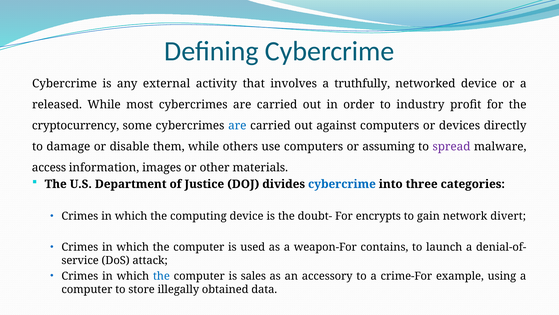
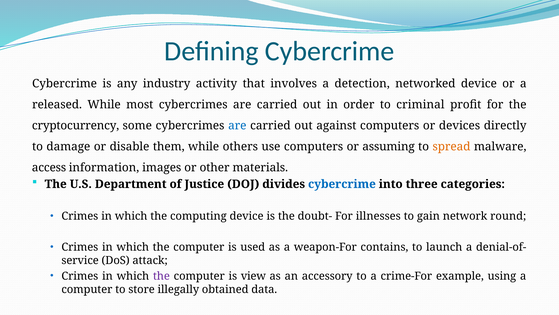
external: external -> industry (167, 84)
truthfully: truthfully -> detection (362, 84)
industry: industry -> criminal (420, 105)
spread colour: purple -> orange (451, 147)
encrypts: encrypts -> illnesses (378, 216)
divert: divert -> round (508, 216)
the colour: blue -> purple (161, 276)
sales: sales -> view (253, 276)
